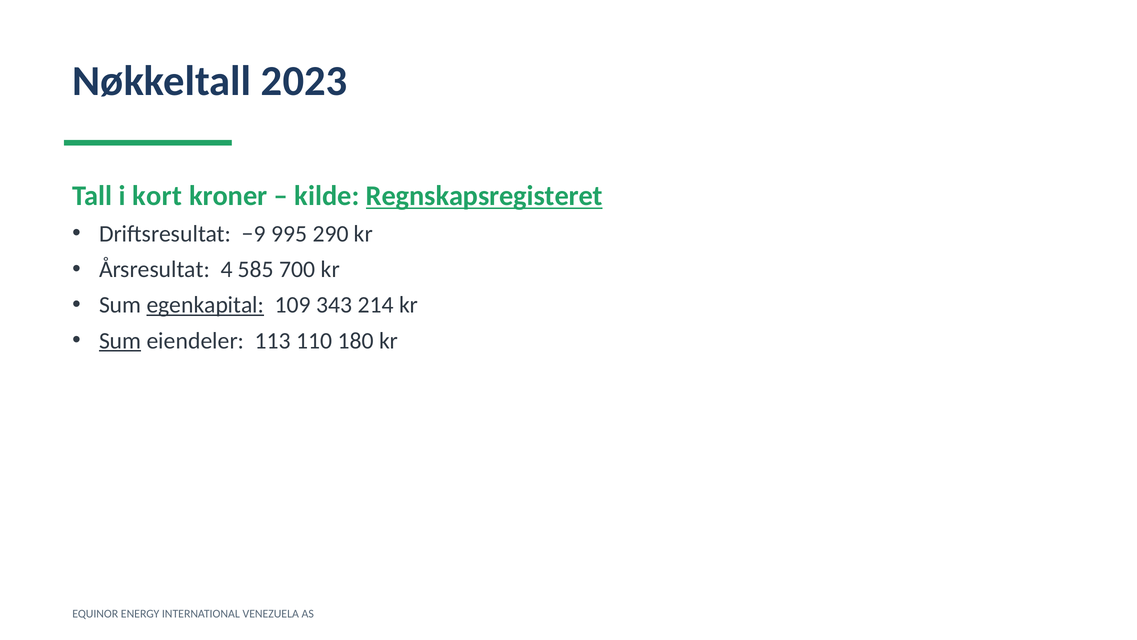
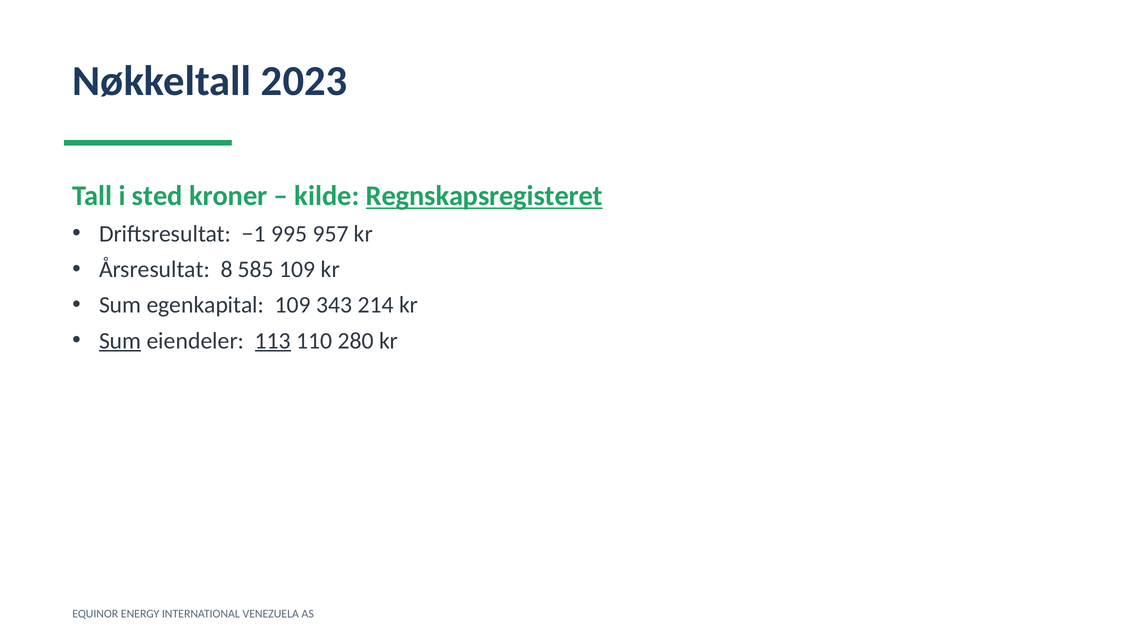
kort: kort -> sted (157, 196)
−9: −9 -> −1 (254, 234)
290: 290 -> 957 (331, 234)
4: 4 -> 8 (227, 269)
585 700: 700 -> 109 (297, 269)
egenkapital underline: present -> none (205, 305)
113 underline: none -> present (273, 340)
180: 180 -> 280 (356, 340)
